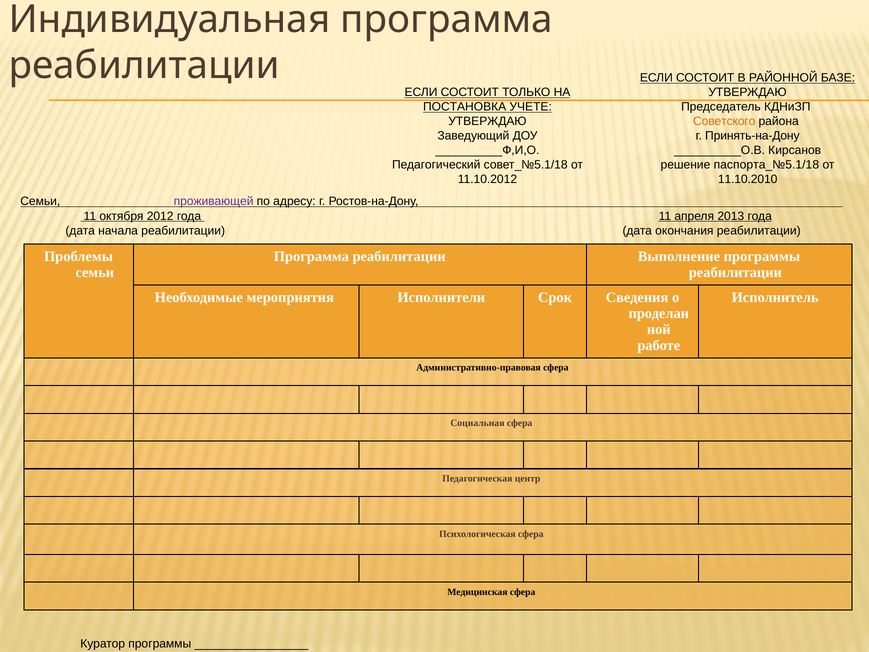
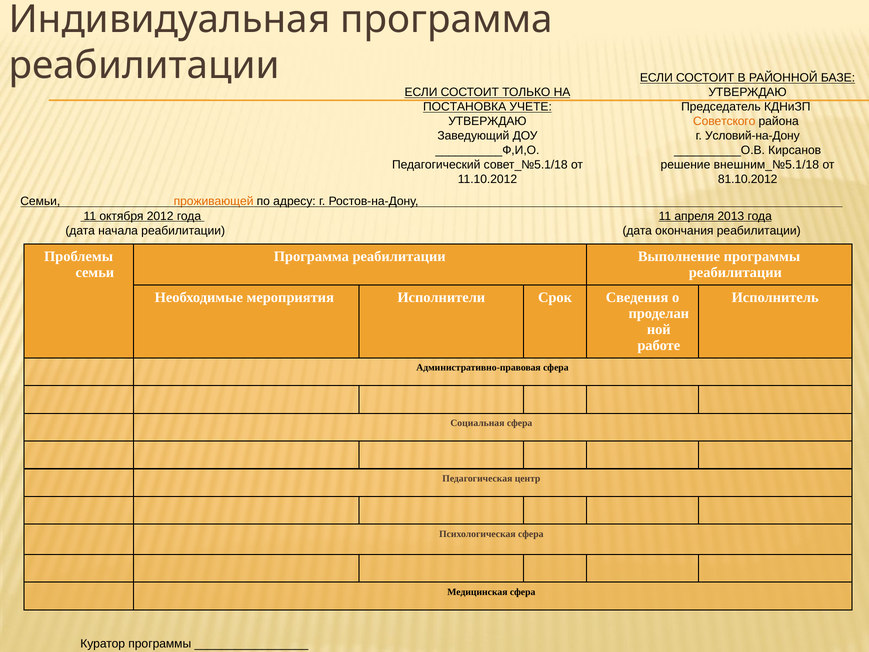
Принять-на-Дону: Принять-на-Дону -> Условий-на-Дону (752, 136)
паспорта_№5.1/18: паспорта_№5.1/18 -> внешним_№5.1/18 (766, 165)
11.10.2010: 11.10.2010 -> 81.10.2012 (748, 179)
проживающей colour: purple -> orange (214, 201)
